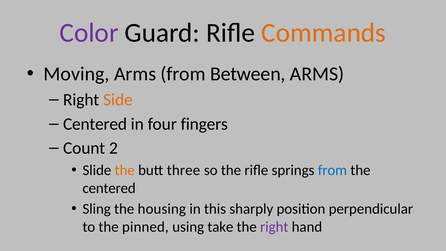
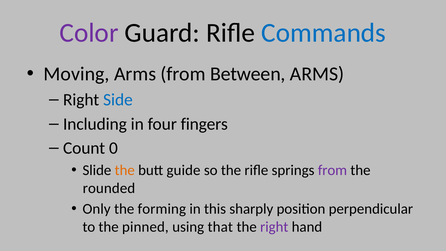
Commands colour: orange -> blue (324, 33)
Side colour: orange -> blue (118, 100)
Centered: Centered -> Including (95, 124)
2: 2 -> 0 (113, 148)
three: three -> guide (183, 170)
from colour: blue -> purple (332, 170)
centered: centered -> rounded (109, 188)
Sling: Sling -> Only (97, 209)
housing: housing -> forming (162, 209)
take: take -> that (220, 227)
